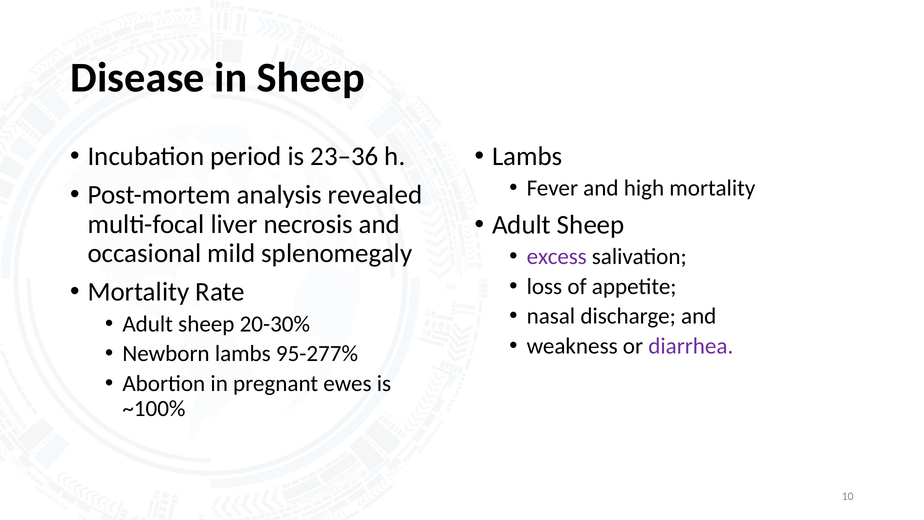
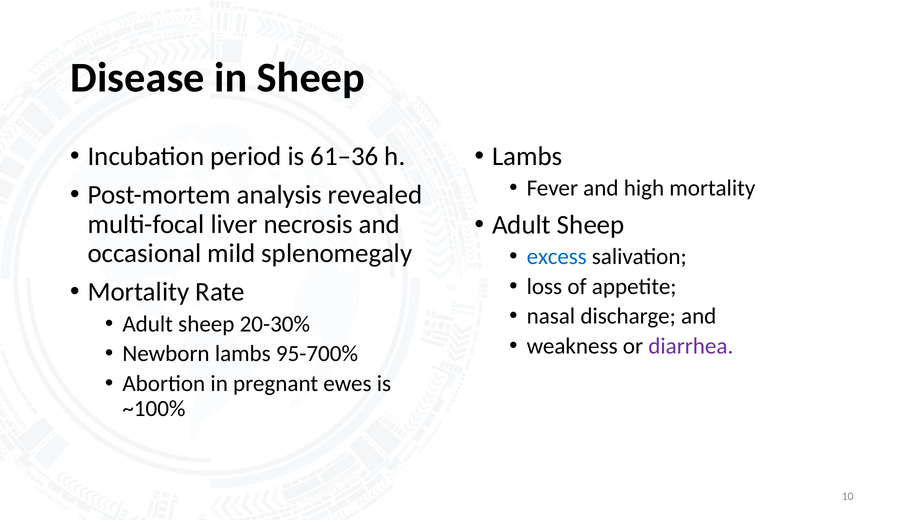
23–36: 23–36 -> 61–36 (344, 156)
excess colour: purple -> blue (557, 257)
95-277%: 95-277% -> 95-700% (317, 354)
